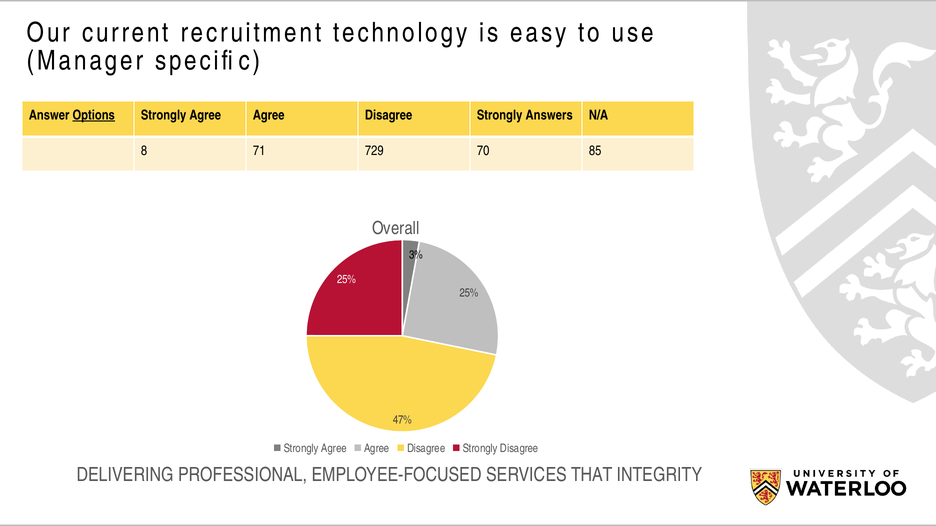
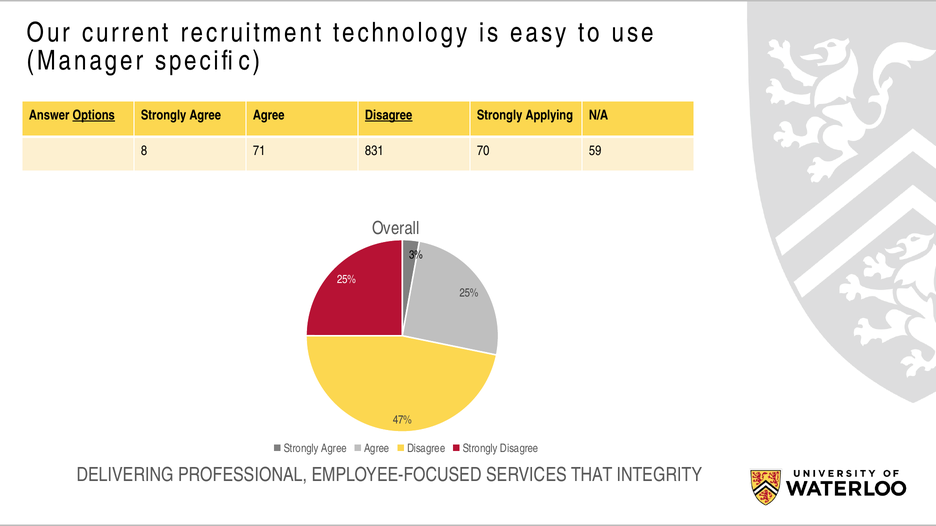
Disagree underline: none -> present (389, 115)
Answers: Answers -> Applying (549, 115)
729: 729 -> 831 (374, 151)
85: 85 -> 59 (595, 151)
